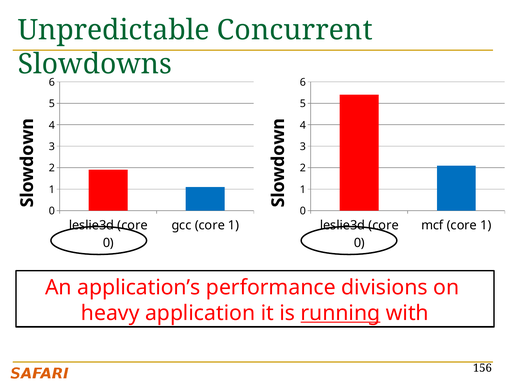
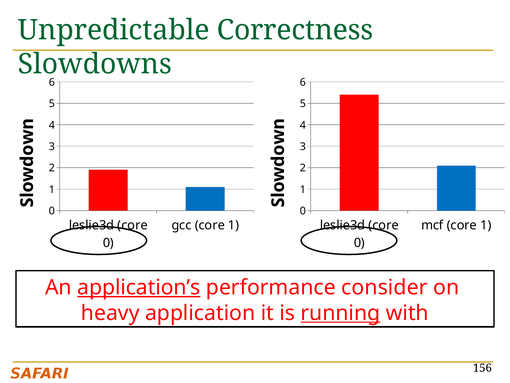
Concurrent: Concurrent -> Correctness (295, 30)
application’s underline: none -> present (139, 287)
divisions: divisions -> consider (384, 287)
